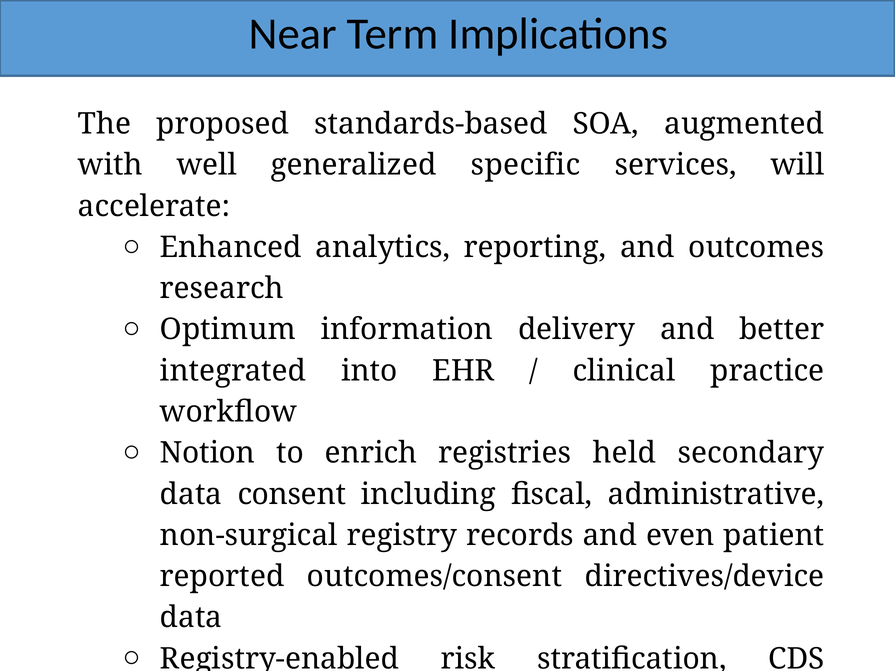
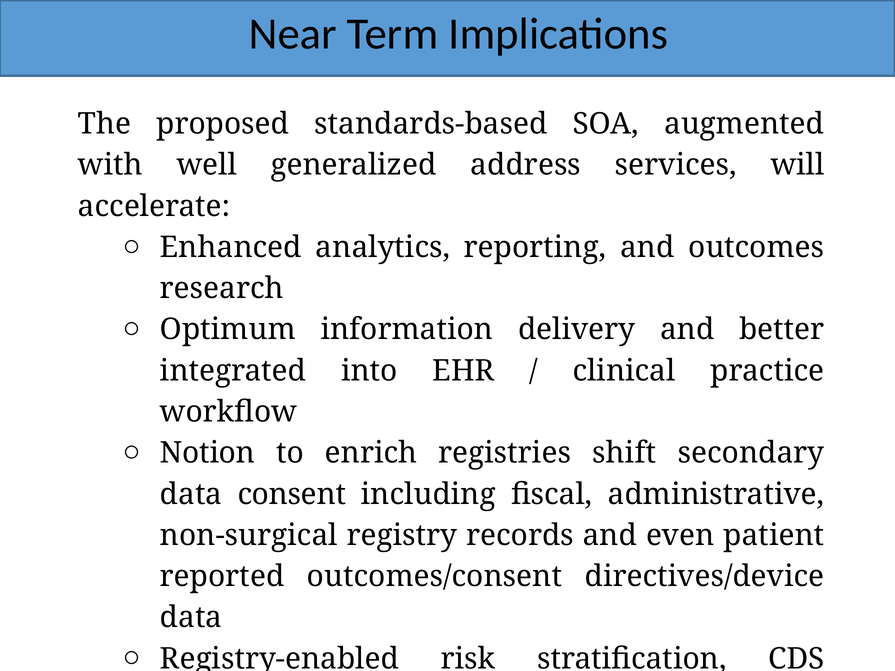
specific: specific -> address (526, 165)
held: held -> shift (624, 453)
